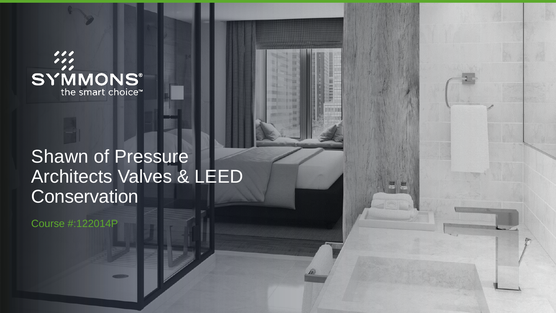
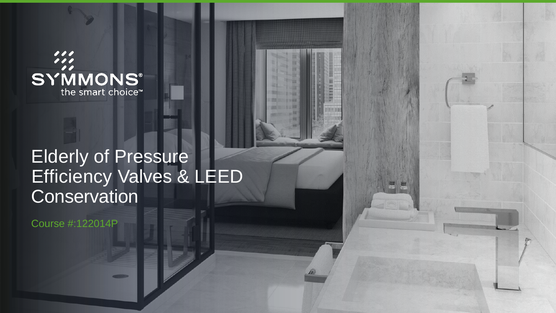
Shawn: Shawn -> Elderly (60, 156)
Architects: Architects -> Efficiency (72, 177)
